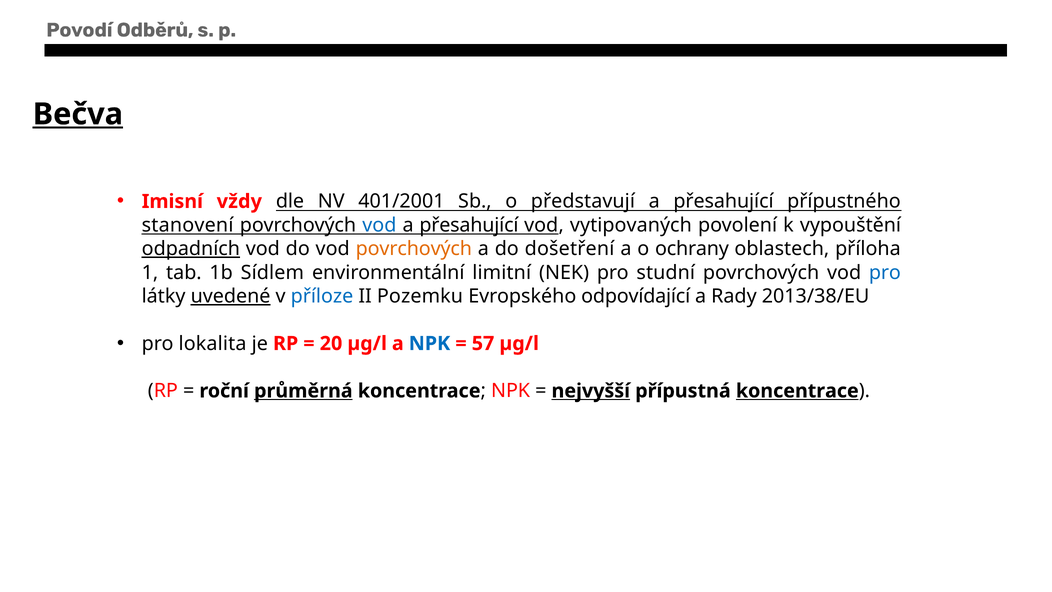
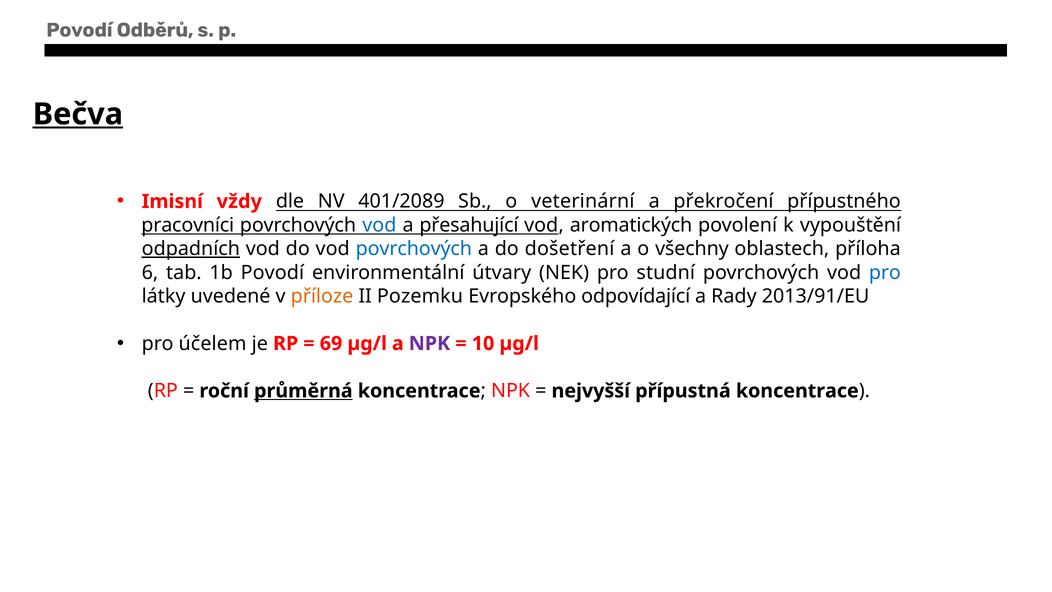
401/2001: 401/2001 -> 401/2089 (401, 201)
představují: představují -> veterinární (583, 201)
přesahující: přesahující -> překročení (723, 201)
stanovení: stanovení -> pracovníci (188, 225)
vytipovaných: vytipovaných -> aromatických (631, 225)
povrchových colour: orange -> blue (414, 249)
ochrany: ochrany -> všechny (692, 249)
1: 1 -> 6 (150, 272)
1b Sídlem: Sídlem -> Povodí (272, 272)
limitní: limitní -> útvary (502, 272)
uvedené underline: present -> none (231, 296)
příloze colour: blue -> orange (322, 296)
2013/38/EU: 2013/38/EU -> 2013/91/EU (816, 296)
lokalita: lokalita -> účelem (213, 343)
20: 20 -> 69 (331, 343)
NPK colour: blue -> purple (429, 343)
57: 57 -> 10 (483, 343)
nejvyšší underline: present -> none (591, 391)
koncentrace underline: present -> none (797, 391)
